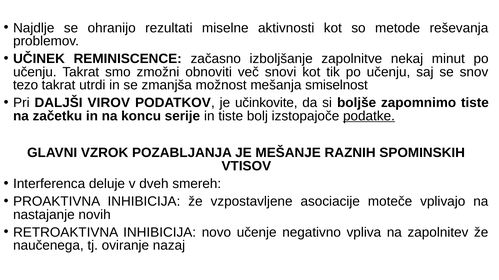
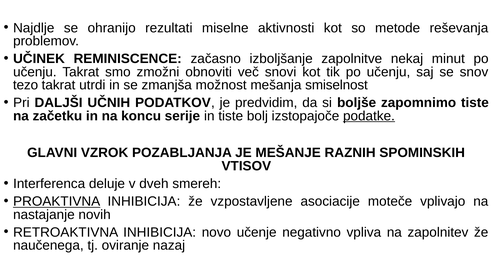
VIROV: VIROV -> UČNIH (109, 103)
učinkovite: učinkovite -> predvidim (266, 103)
PROAKTIVNA underline: none -> present (57, 202)
